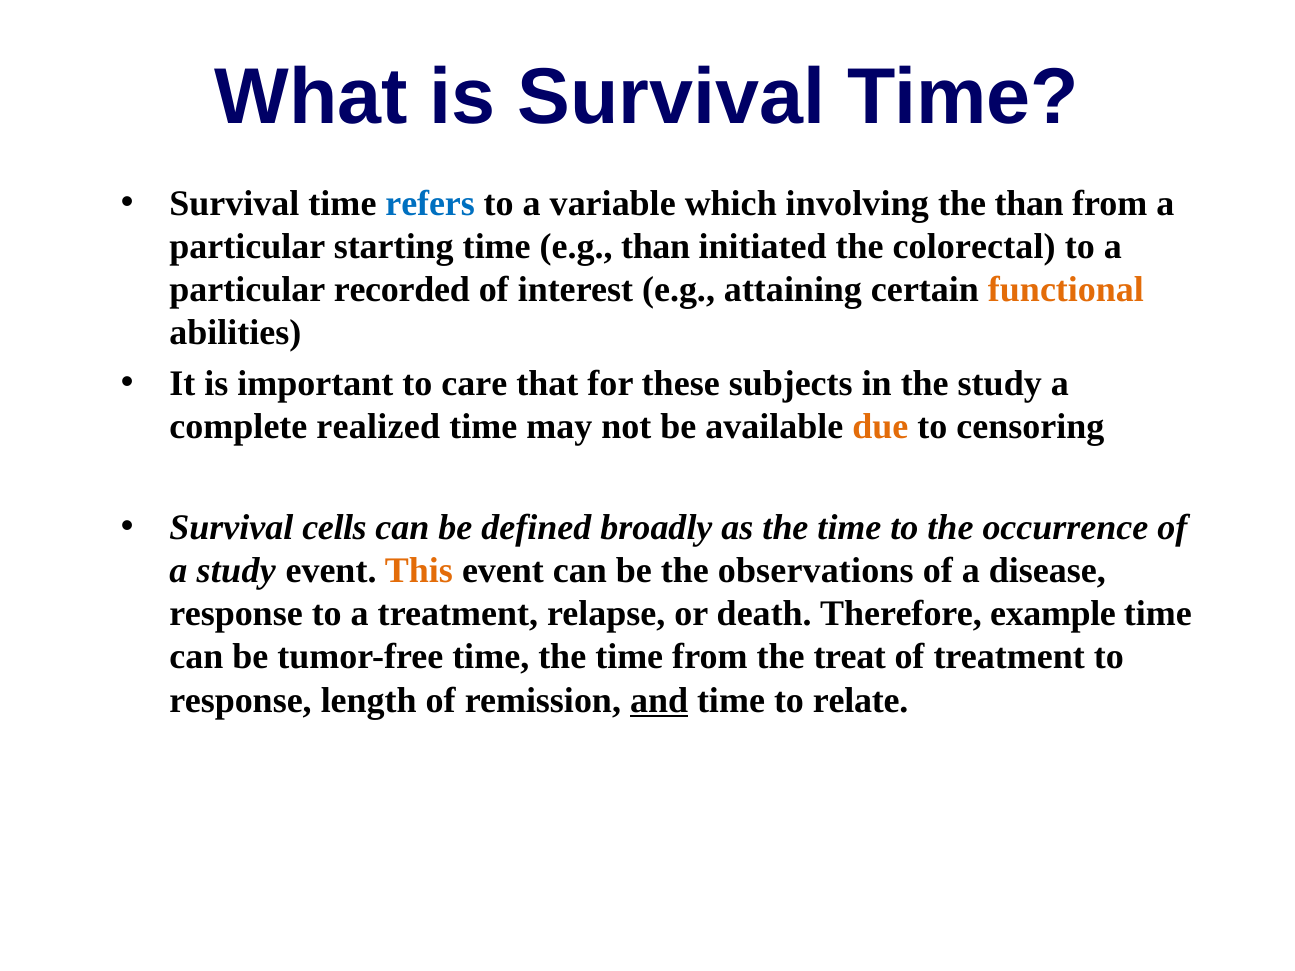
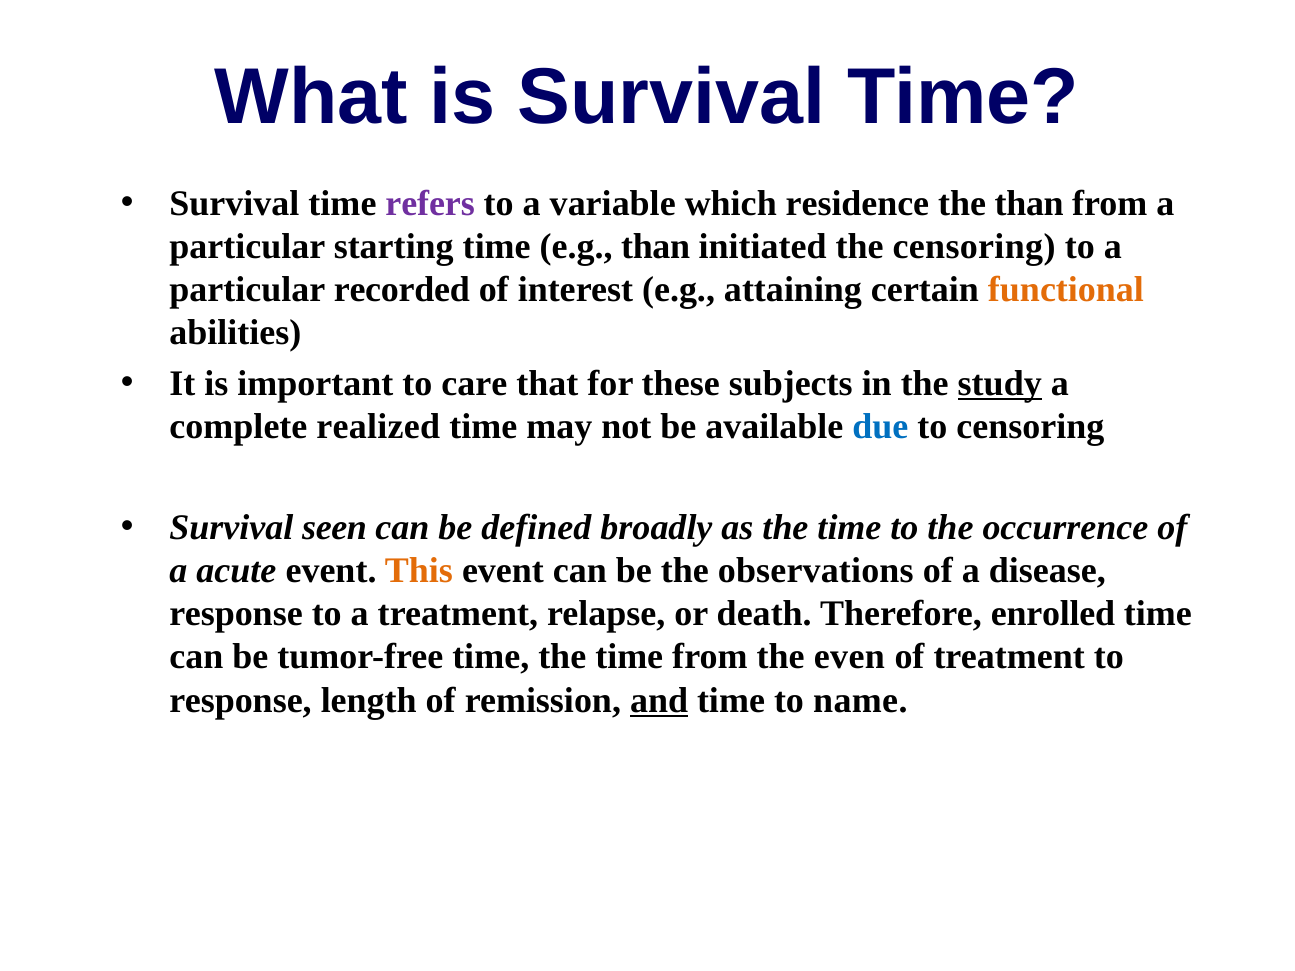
refers colour: blue -> purple (430, 203)
involving: involving -> residence (857, 203)
the colorectal: colorectal -> censoring (974, 247)
study underline: none -> present (1000, 383)
due colour: orange -> blue (880, 427)
cells: cells -> seen (335, 528)
a study: study -> acute (236, 571)
example: example -> enrolled (1053, 614)
treat: treat -> even (849, 657)
relate: relate -> name (860, 700)
